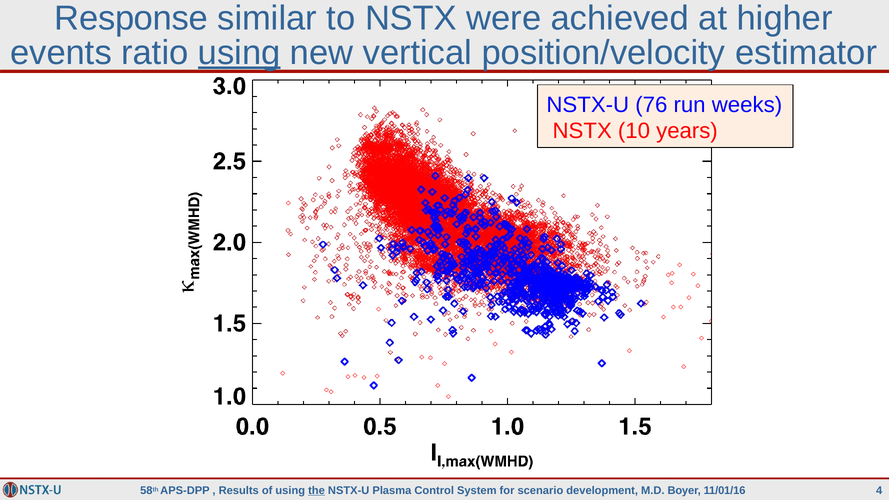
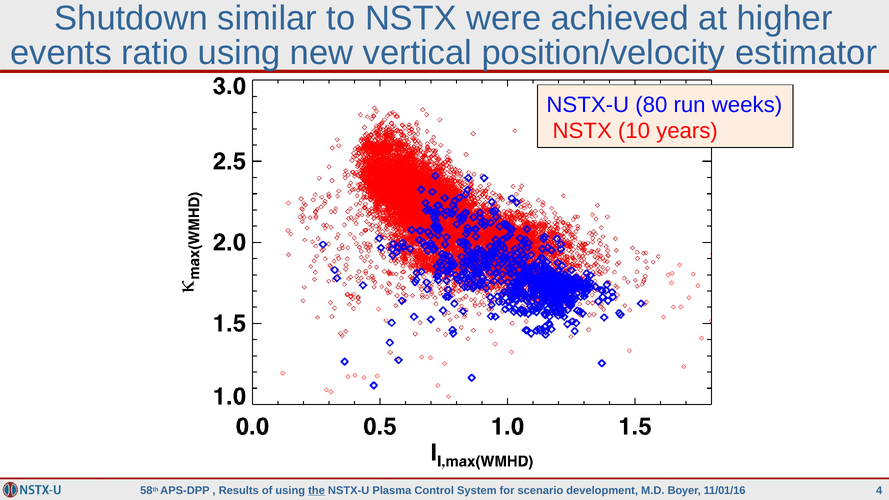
Response: Response -> Shutdown (131, 18)
using underline: present -> none (239, 53)
76: 76 -> 80 (651, 105)
